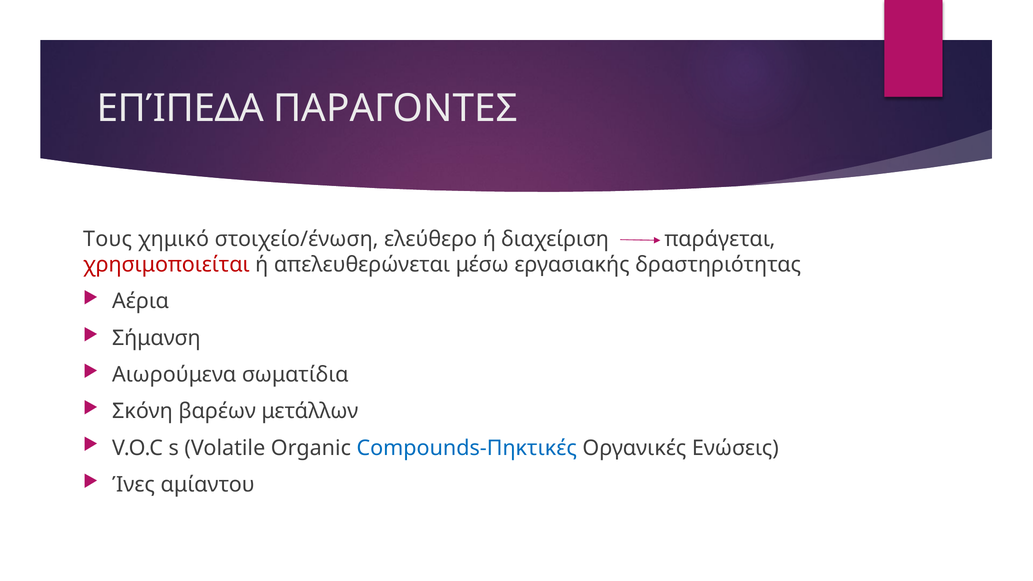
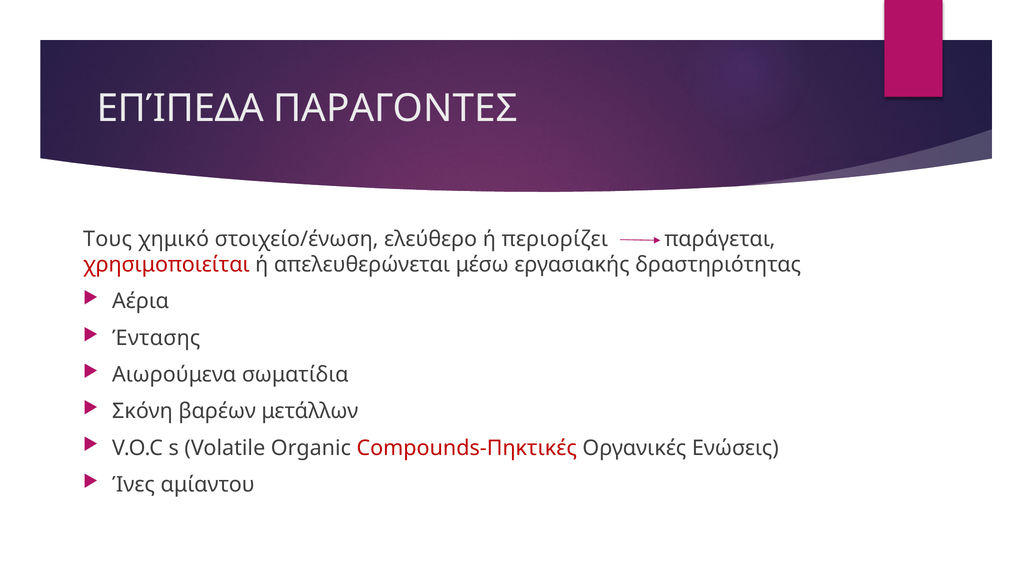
διαχείριση: διαχείριση -> περιορίζει (555, 239)
Σήμανση: Σήμανση -> Έντασης (156, 338)
Compounds-Πηκτικές colour: blue -> red (467, 448)
